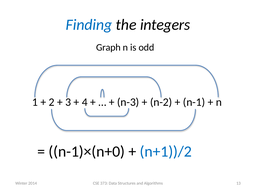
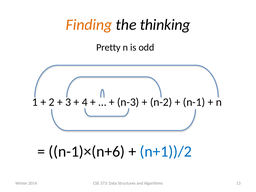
Finding colour: blue -> orange (89, 25)
integers: integers -> thinking (165, 25)
Graph: Graph -> Pretty (108, 47)
n-1)×(n+0: n-1)×(n+0 -> n-1)×(n+6 (87, 152)
